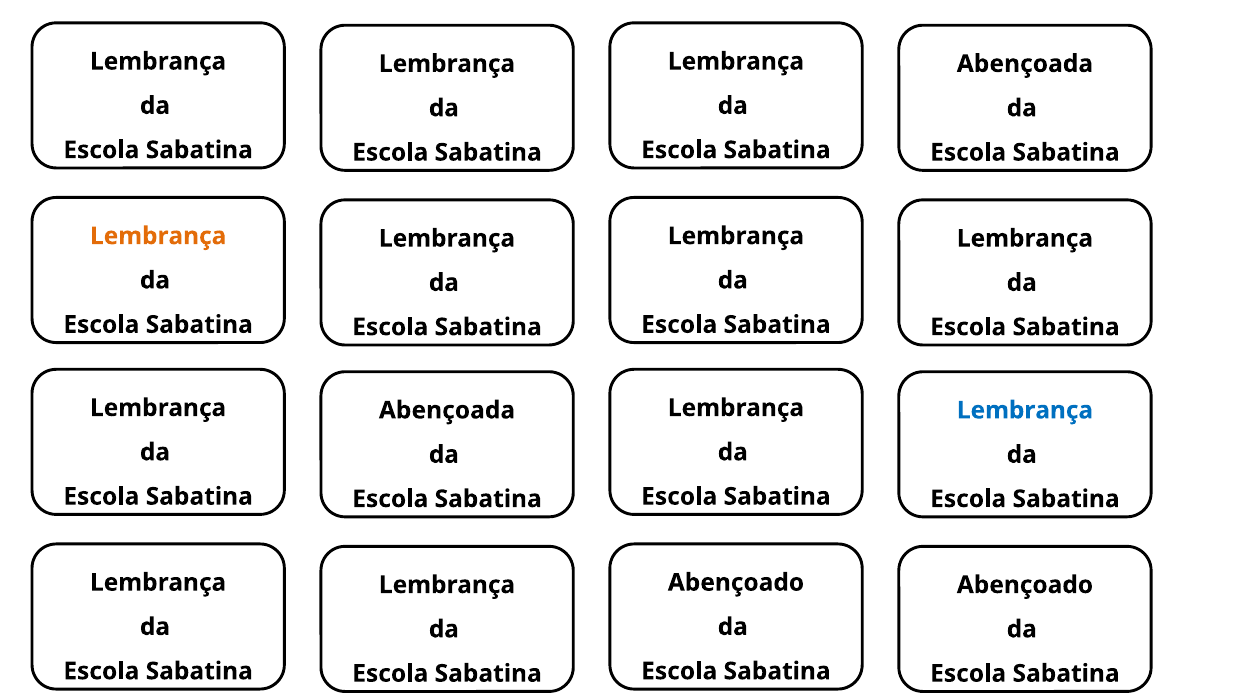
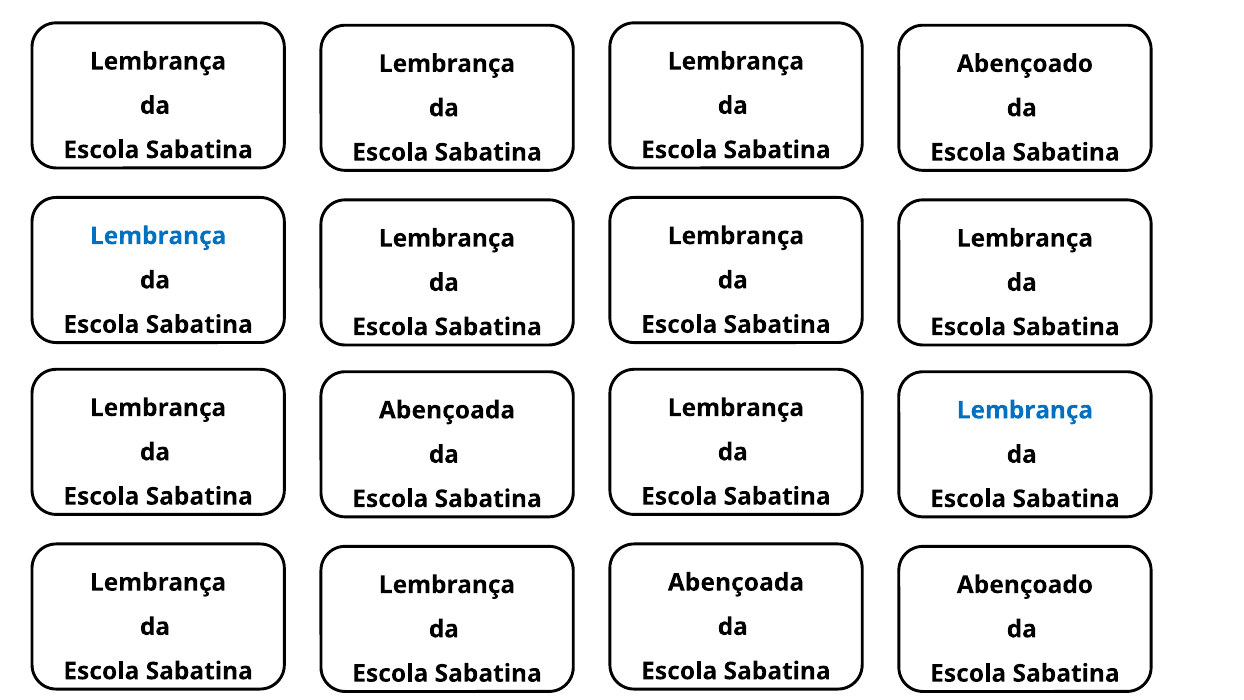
Abençoada: Abençoada -> Abençoado (1025, 64)
Lembrança colour: orange -> blue (158, 236)
Abençoado: Abençoado -> Abençoada (736, 582)
